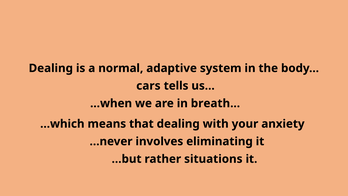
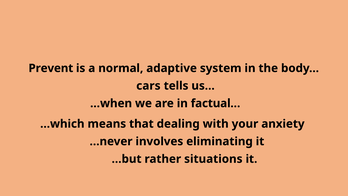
Dealing: Dealing -> Prevent (51, 68)
breath…: breath… -> factual… (216, 103)
